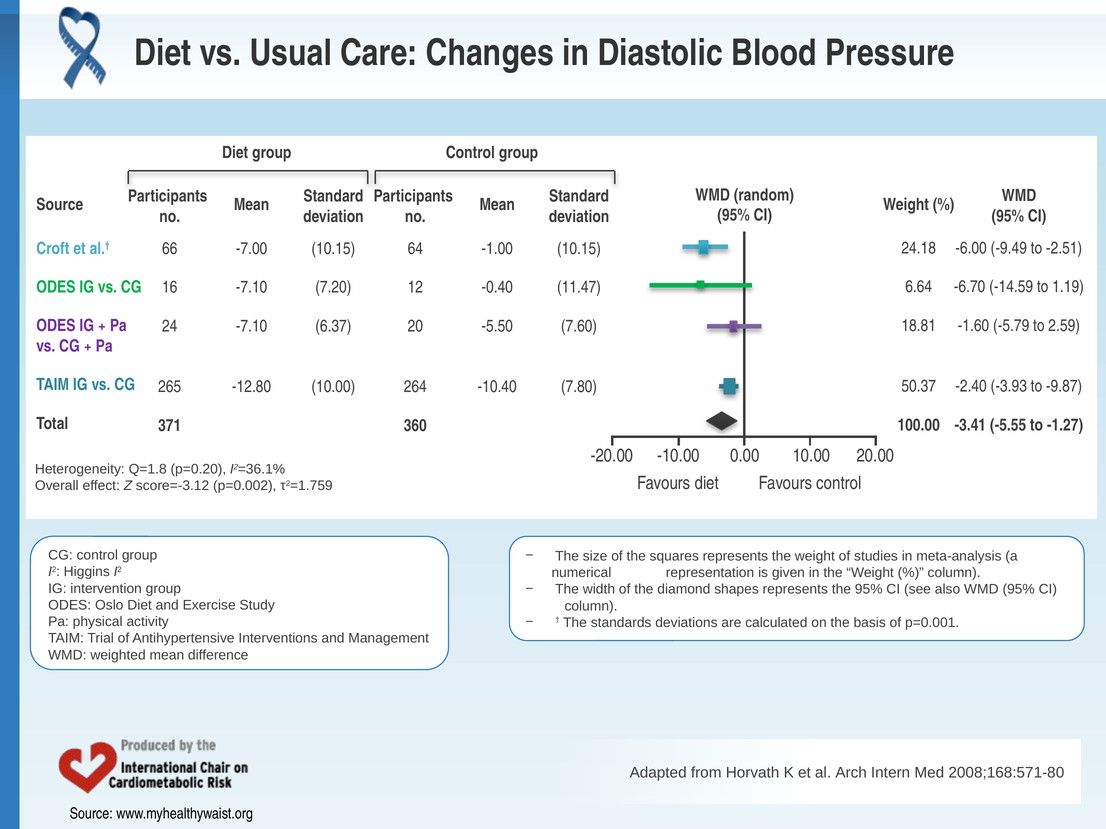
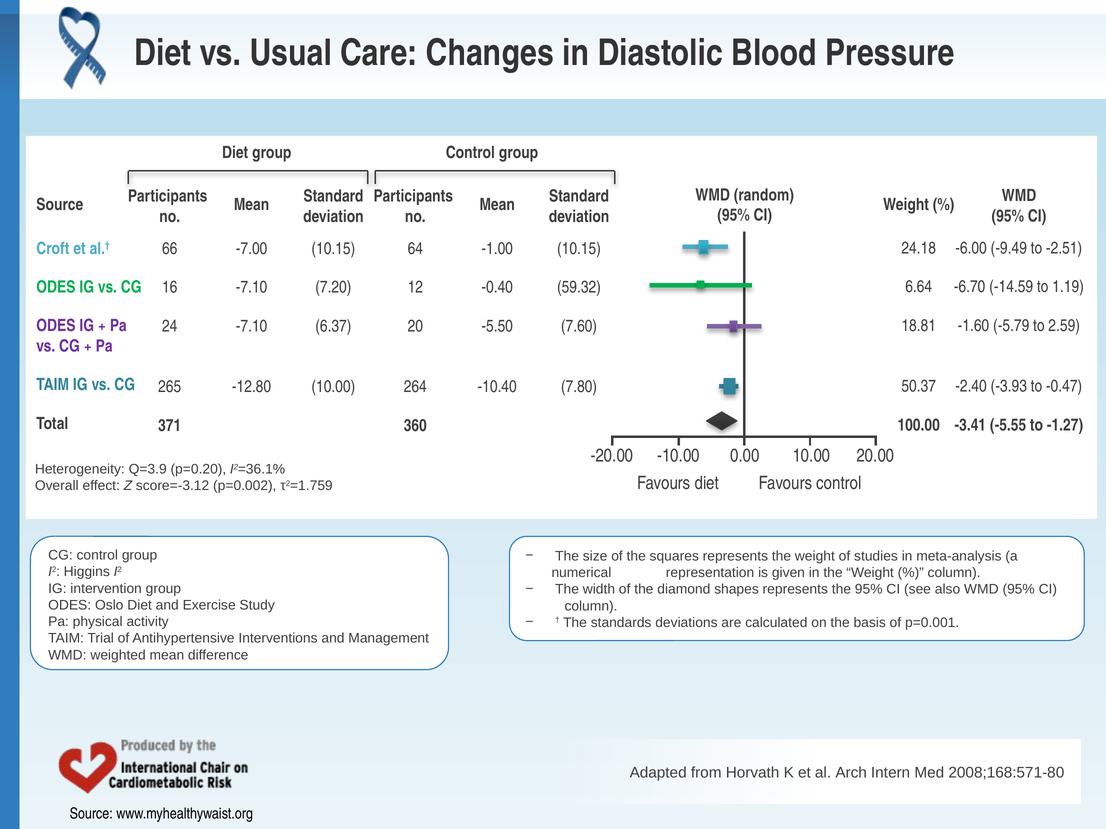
11.47: 11.47 -> 59.32 (579, 287)
-9.87: -9.87 -> -0.47 (1064, 387)
Q=1.8: Q=1.8 -> Q=3.9 (148, 469)
